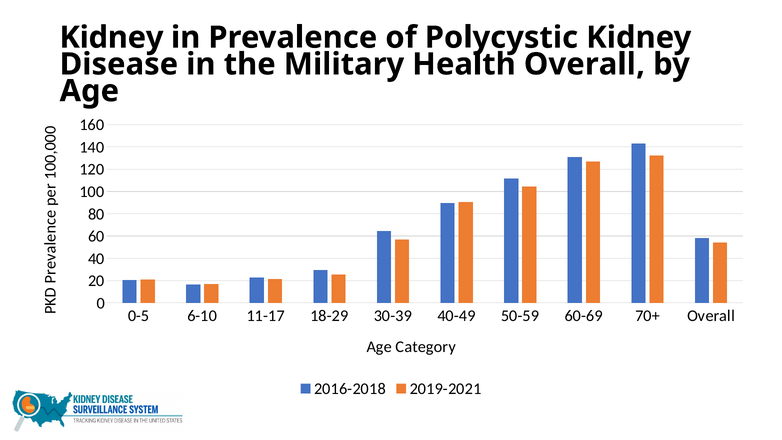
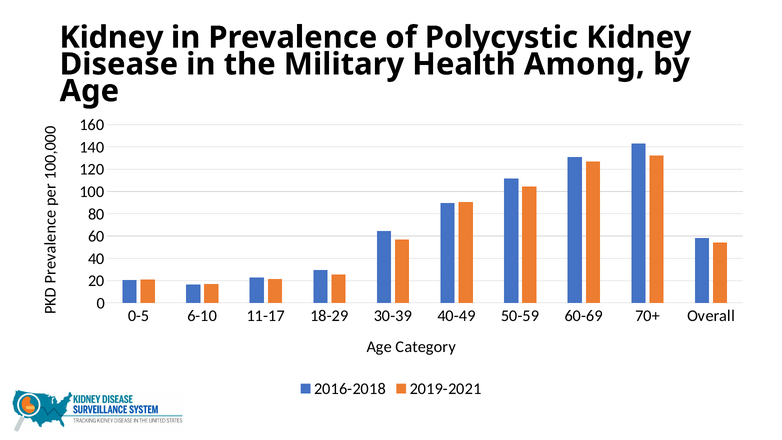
Health Overall: Overall -> Among (584, 64)
